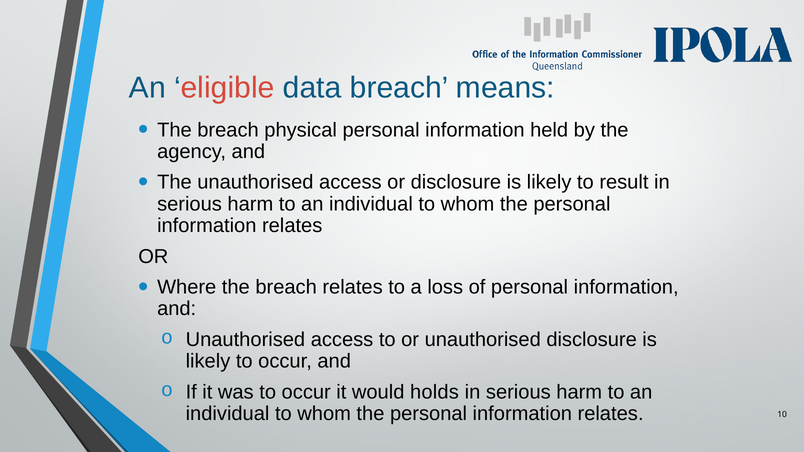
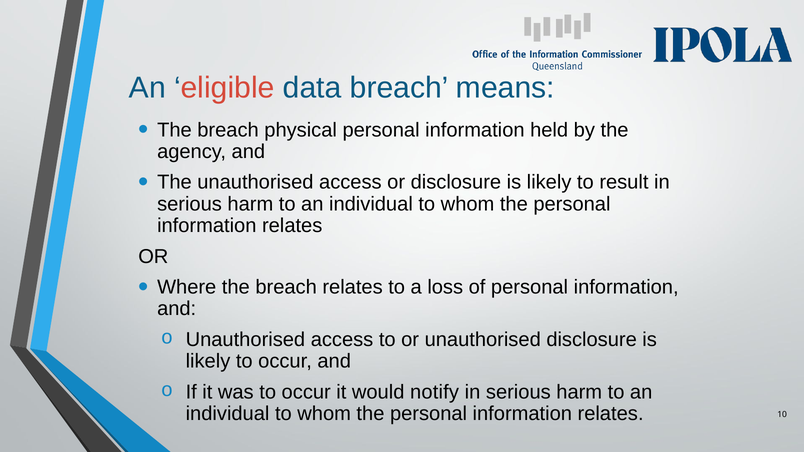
holds: holds -> notify (434, 392)
